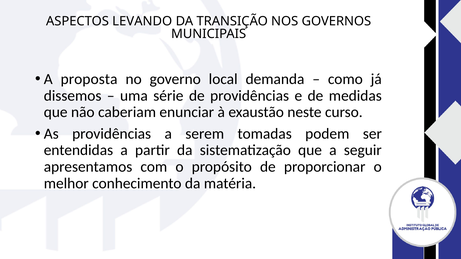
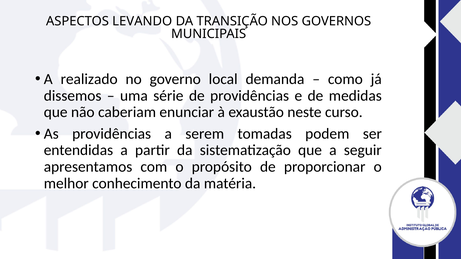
proposta: proposta -> realizado (89, 79)
